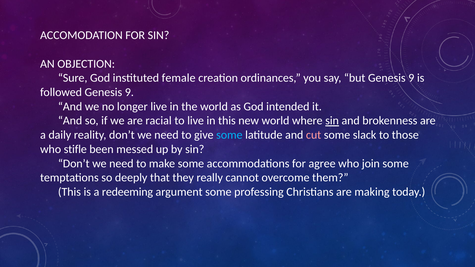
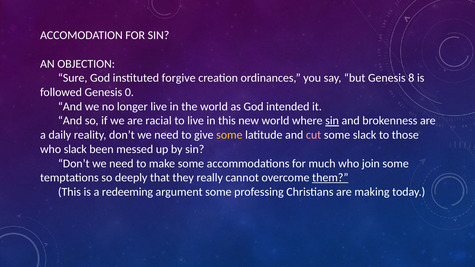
female: female -> forgive (179, 78)
but Genesis 9: 9 -> 8 (411, 78)
followed Genesis 9: 9 -> 0 (129, 92)
some colour: light blue -> yellow (229, 135)
who stifle: stifle -> slack (75, 149)
agree: agree -> much (322, 164)
them underline: none -> present (330, 178)
